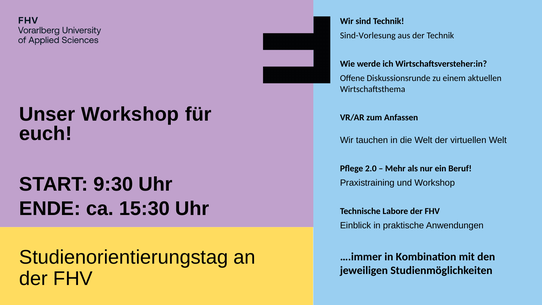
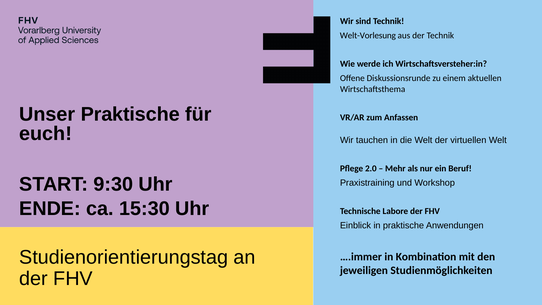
Sind-Vorlesung: Sind-Vorlesung -> Welt-Vorlesung (368, 36)
Unser Workshop: Workshop -> Praktische (130, 114)
